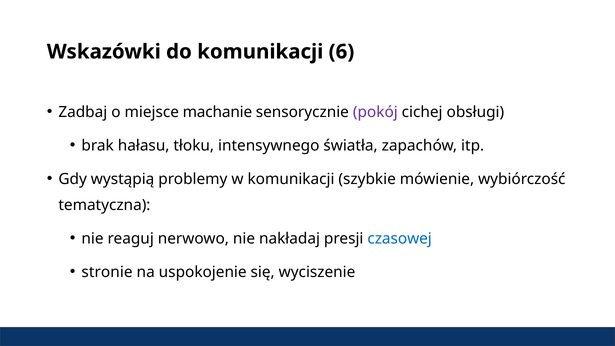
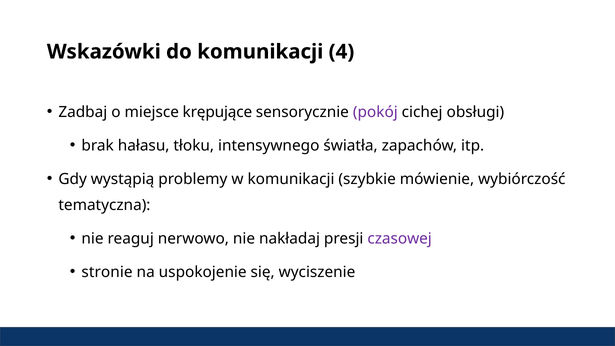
6: 6 -> 4 (341, 52)
machanie: machanie -> krępujące (217, 112)
czasowej colour: blue -> purple (400, 238)
